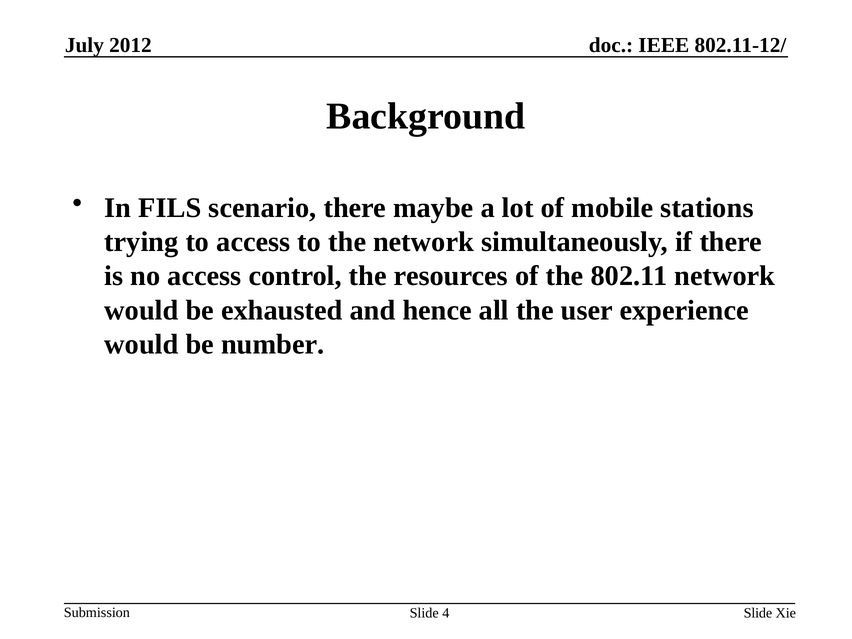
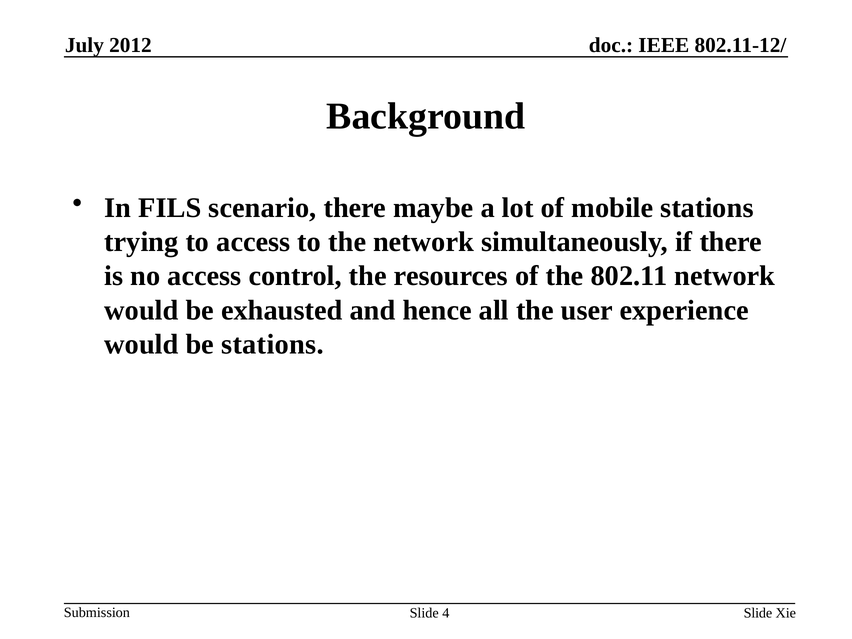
be number: number -> stations (273, 344)
